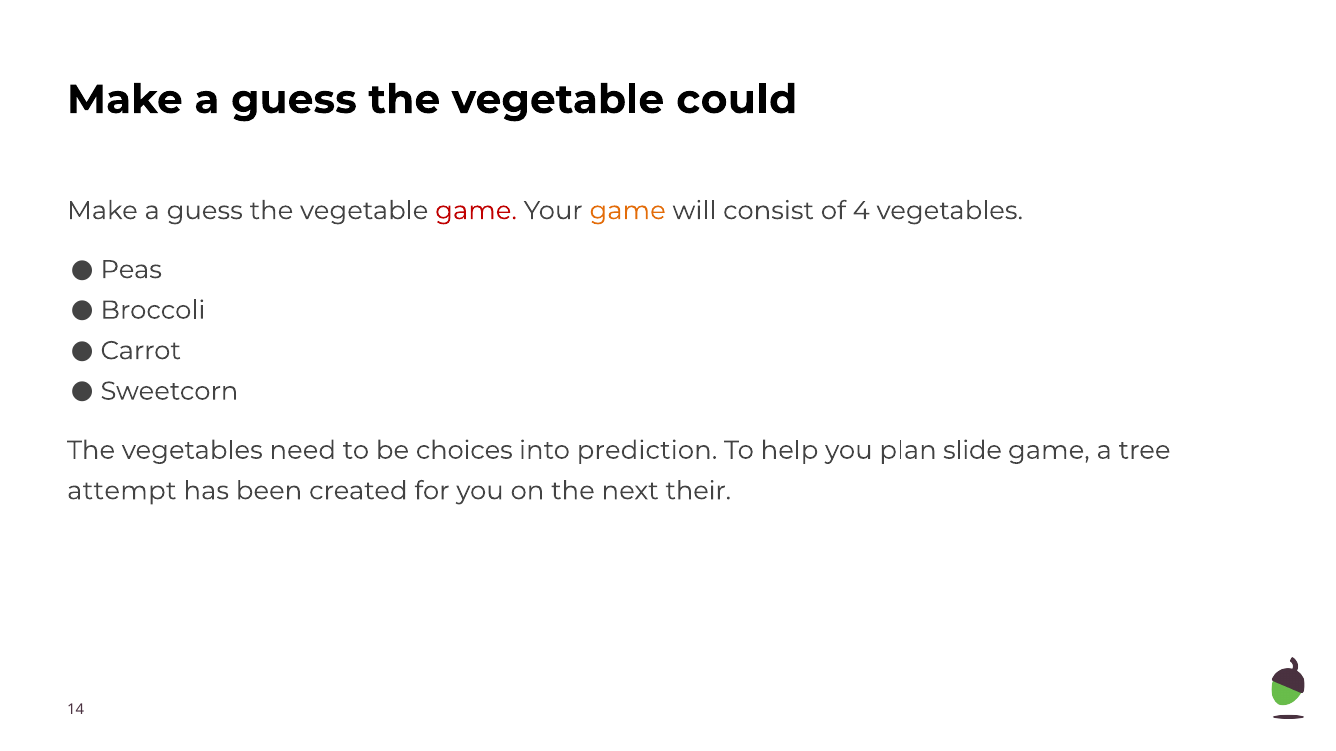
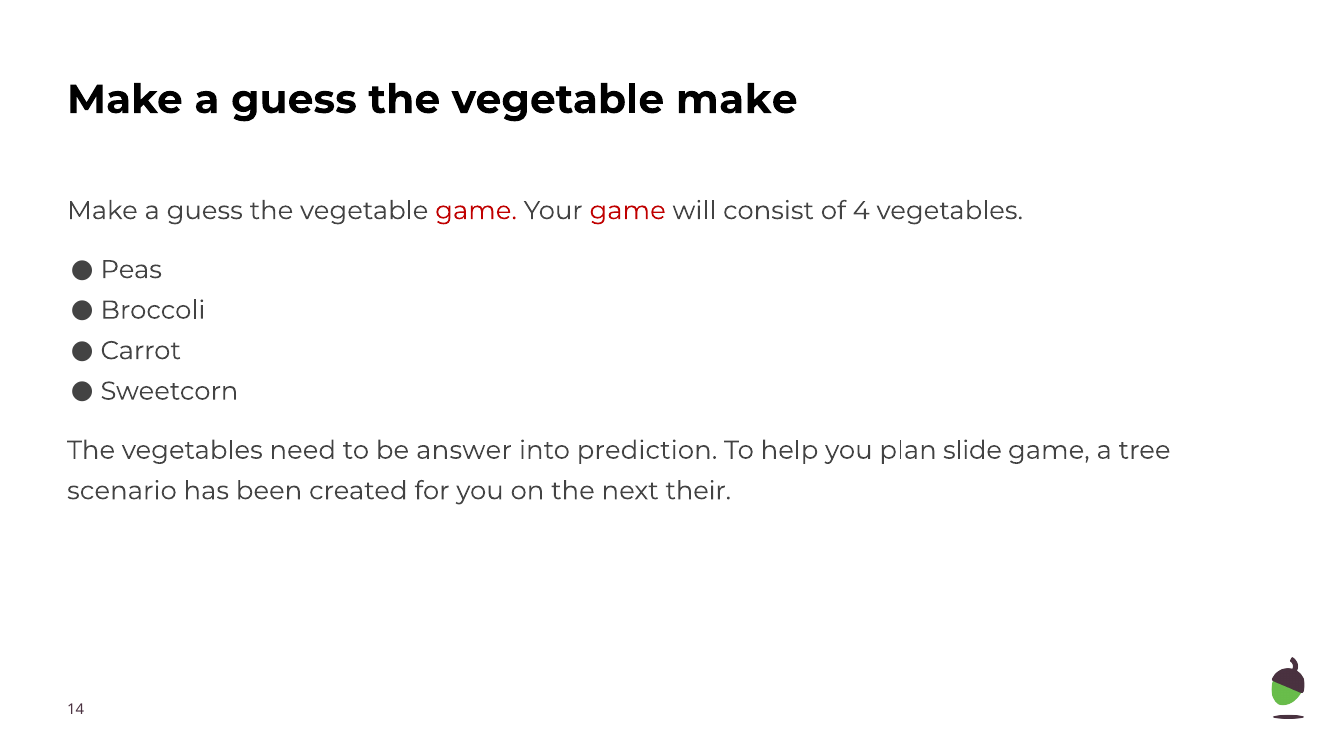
vegetable could: could -> make (737, 100)
game colour: orange -> red (628, 211)
choices: choices -> answer (464, 451)
attempt: attempt -> scenario (122, 491)
